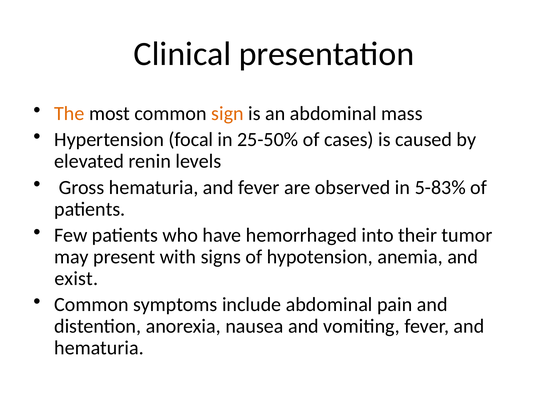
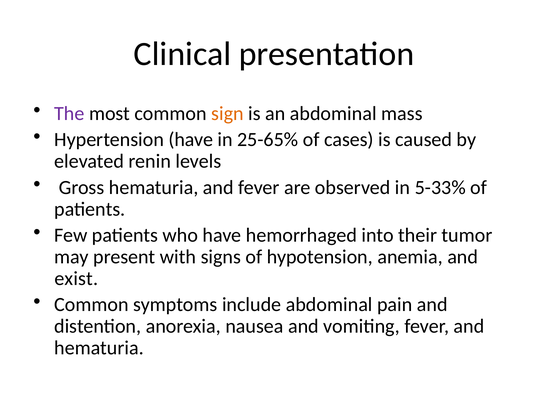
The colour: orange -> purple (69, 114)
Hypertension focal: focal -> have (191, 140)
25-50%: 25-50% -> 25-65% (268, 140)
5-83%: 5-83% -> 5-33% (440, 187)
